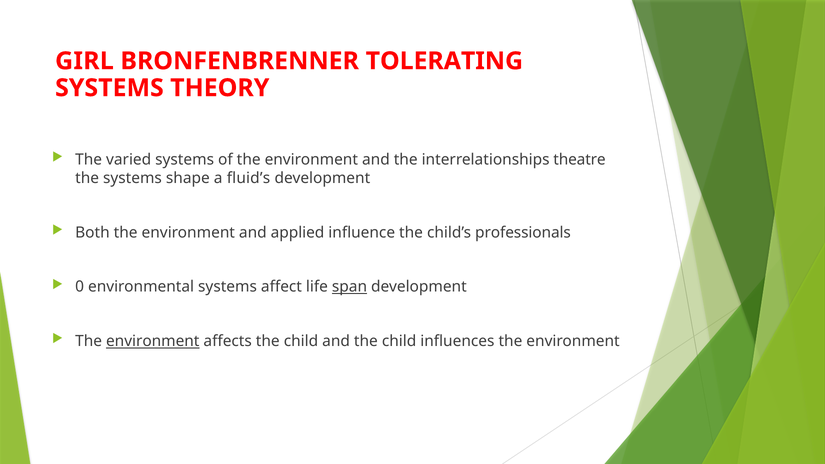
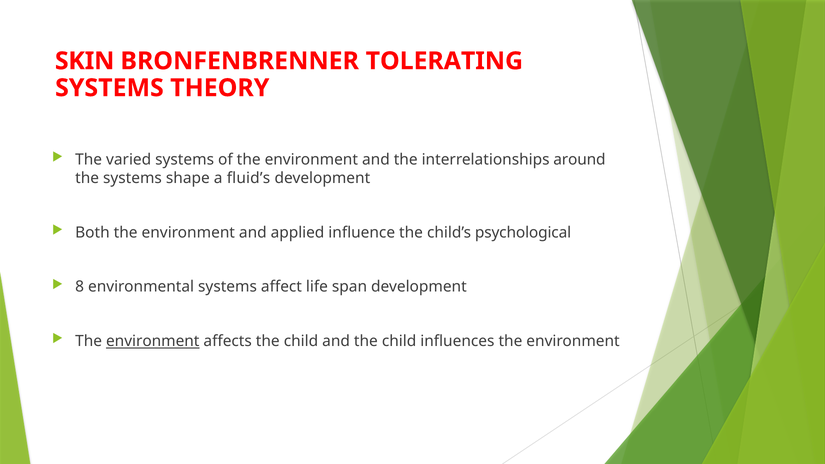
GIRL: GIRL -> SKIN (85, 61)
theatre: theatre -> around (579, 160)
professionals: professionals -> psychological (523, 233)
0: 0 -> 8 (80, 287)
span underline: present -> none (350, 287)
